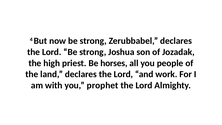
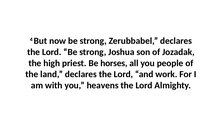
prophet: prophet -> heavens (103, 85)
